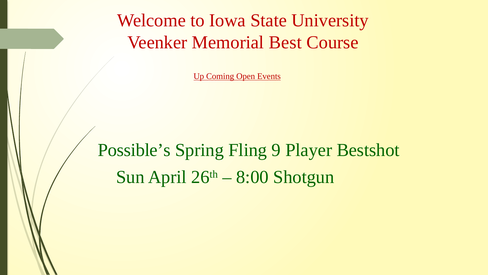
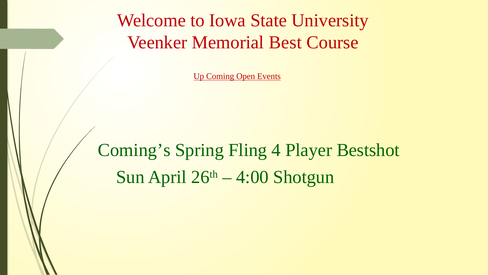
Possible’s: Possible’s -> Coming’s (134, 150)
9: 9 -> 4 (276, 150)
8:00: 8:00 -> 4:00 (252, 177)
